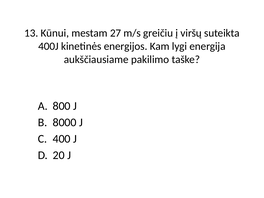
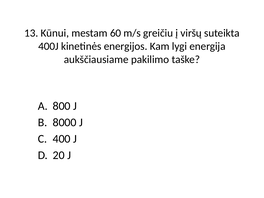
27: 27 -> 60 (116, 33)
